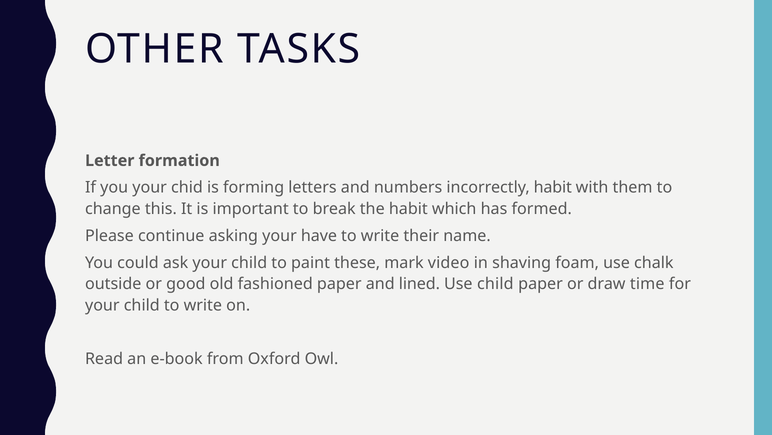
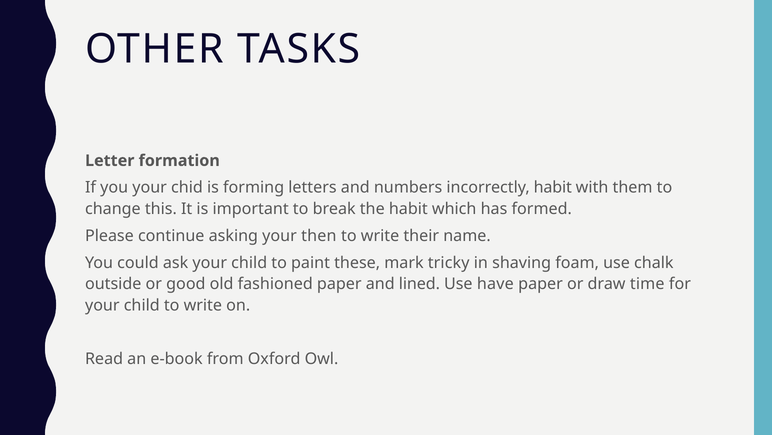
have: have -> then (319, 235)
video: video -> tricky (449, 262)
Use child: child -> have (495, 283)
